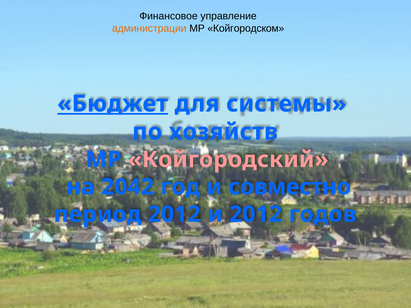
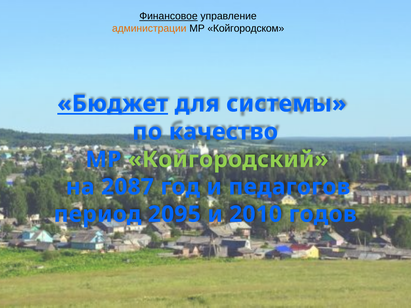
Финансовое underline: none -> present (169, 16)
хозяйств: хозяйств -> качество (223, 132)
Койгородский colour: pink -> light green (228, 160)
2042: 2042 -> 2087 (127, 187)
совместно: совместно -> педагогов (289, 187)
период 2012: 2012 -> 2095 (174, 214)
и 2012: 2012 -> 2010 (256, 214)
